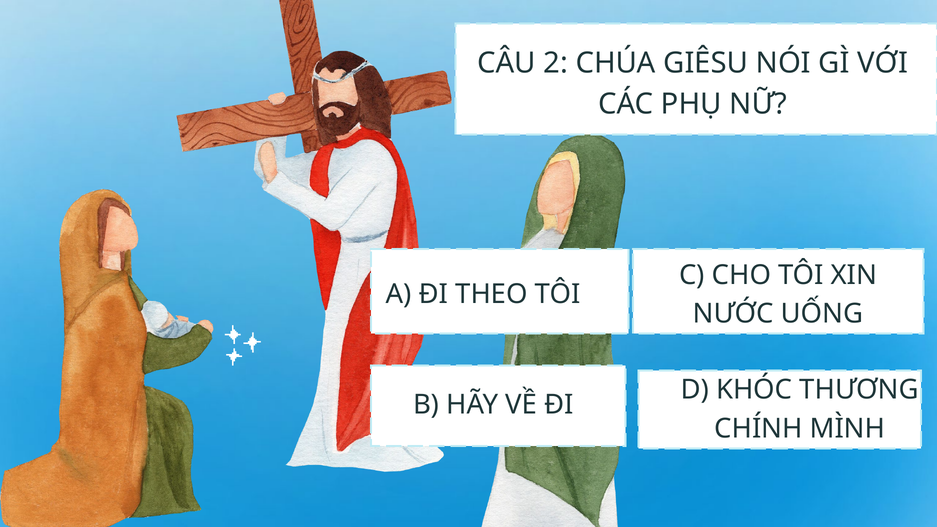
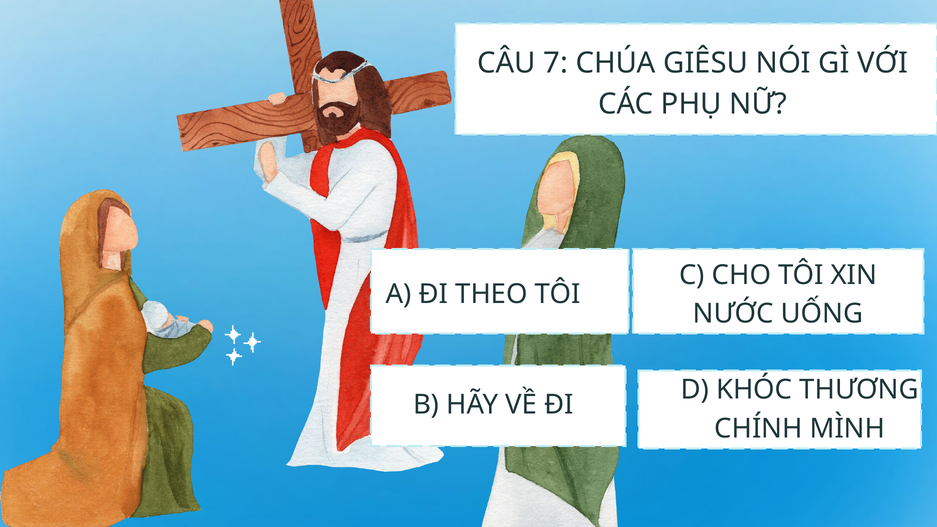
2: 2 -> 7 (556, 63)
